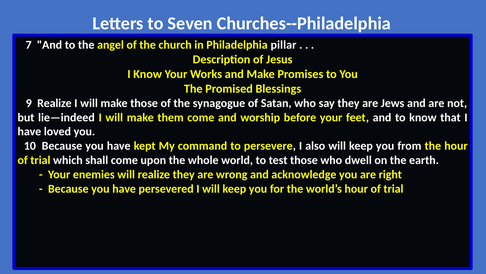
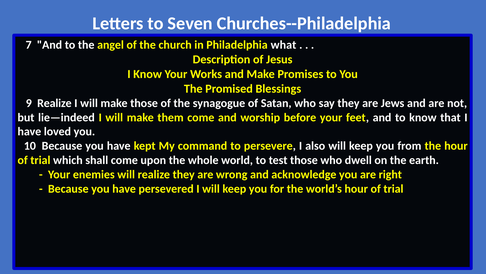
pillar: pillar -> what (284, 45)
